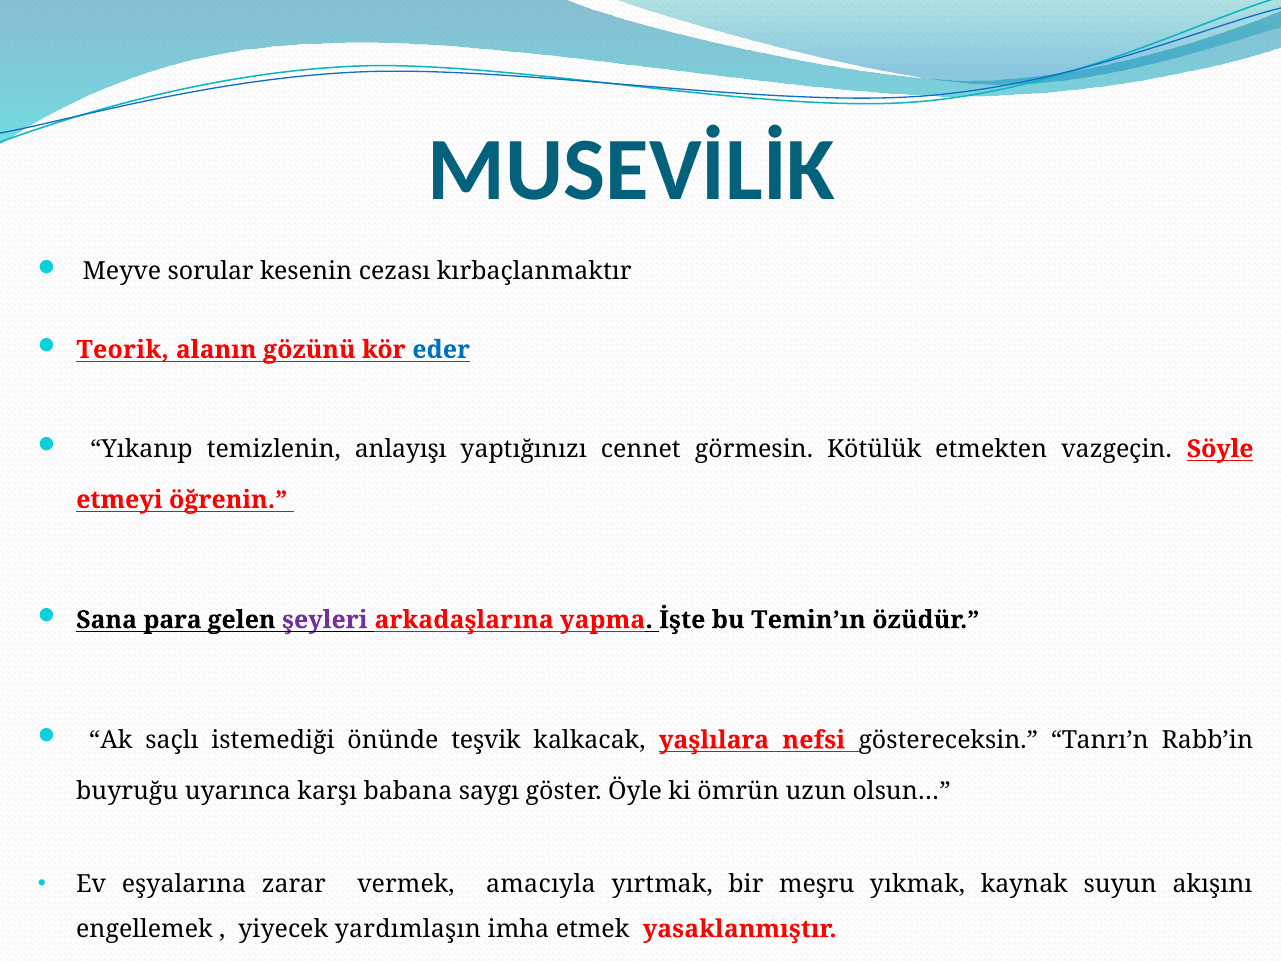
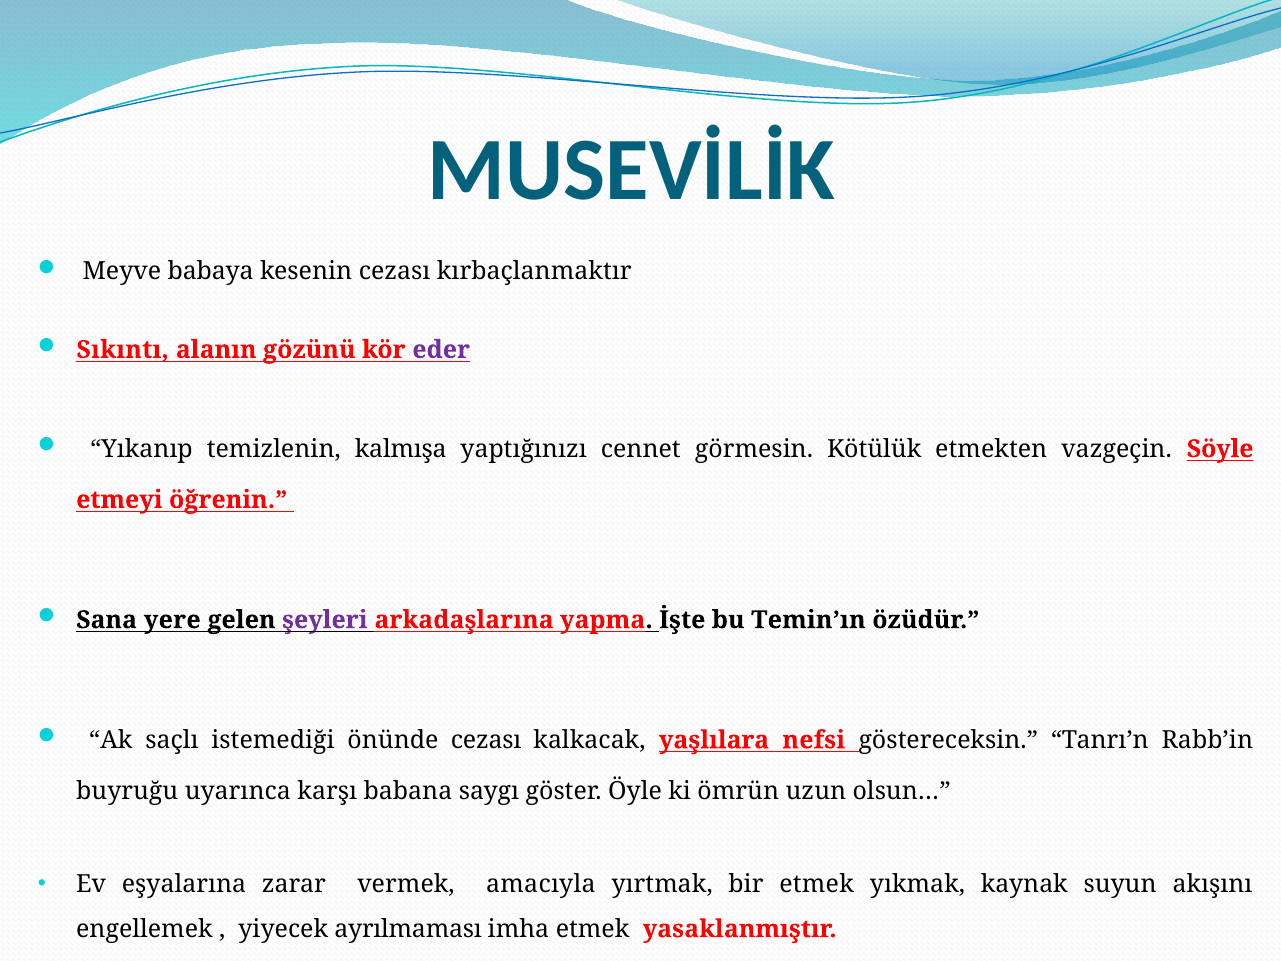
sorular: sorular -> babaya (211, 271)
Teorik: Teorik -> Sıkıntı (123, 350)
eder colour: blue -> purple (441, 350)
anlayışı: anlayışı -> kalmışa (401, 449)
para: para -> yere (172, 620)
önünde teşvik: teşvik -> cezası (486, 740)
bir meşru: meşru -> etmek (817, 884)
yardımlaşın: yardımlaşın -> ayrılmaması (408, 929)
